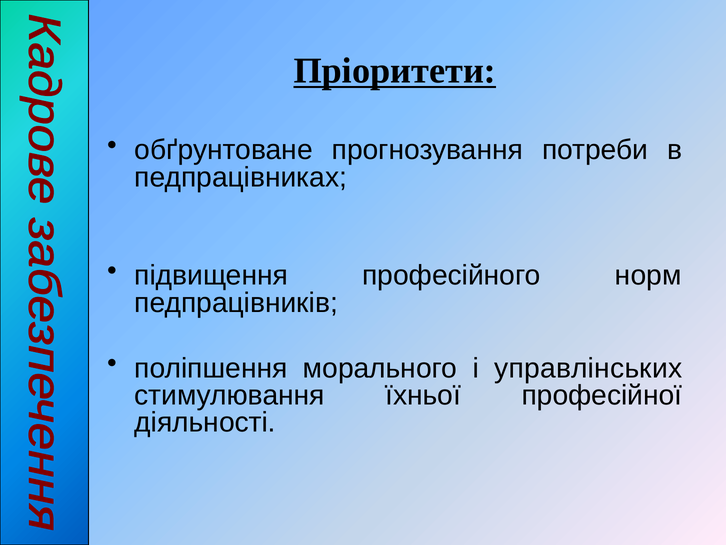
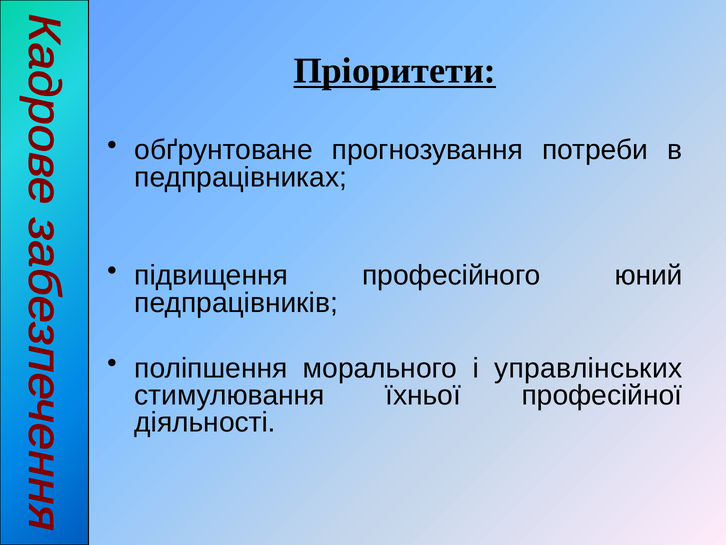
норм: норм -> юний (648, 275)
